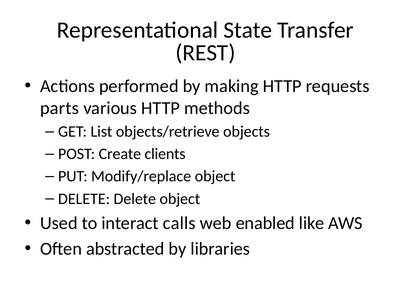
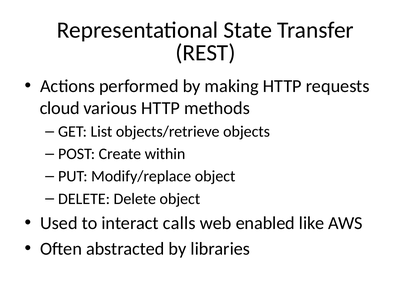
parts: parts -> cloud (60, 108)
clients: clients -> within (165, 154)
